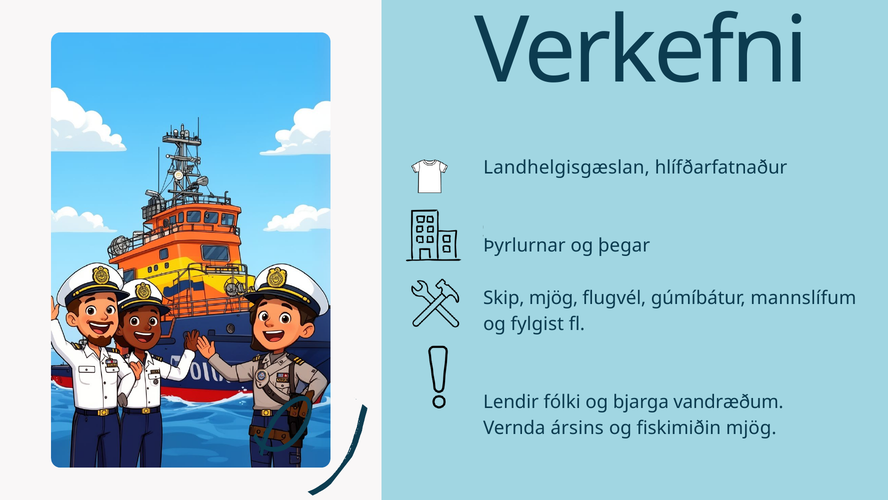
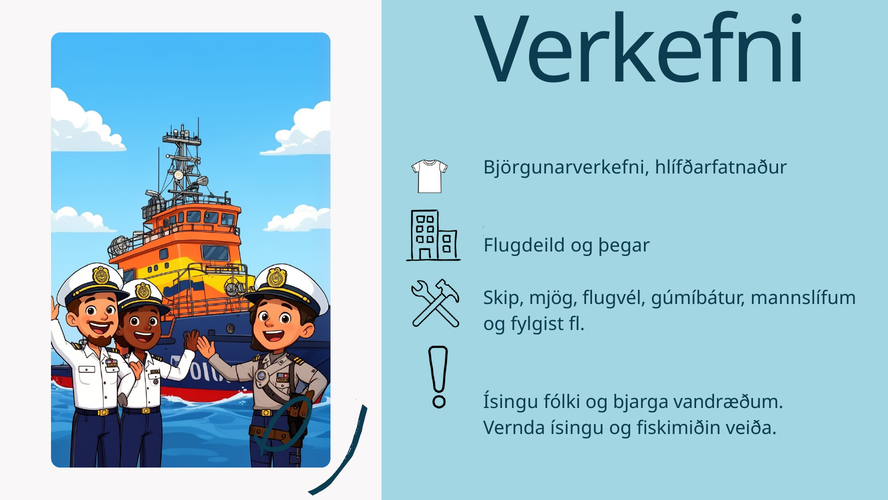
Landhelgisgæslan: Landhelgisgæslan -> Björgunarverkefni (566, 168)
Þyrlurnar: Þyrlurnar -> Flugdeild (524, 246)
Lendir: Lendir -> Ísingu (511, 402)
Vernda ársins: ársins -> ísingu (577, 428)
fiskimiðin mjög: mjög -> veiða (751, 428)
